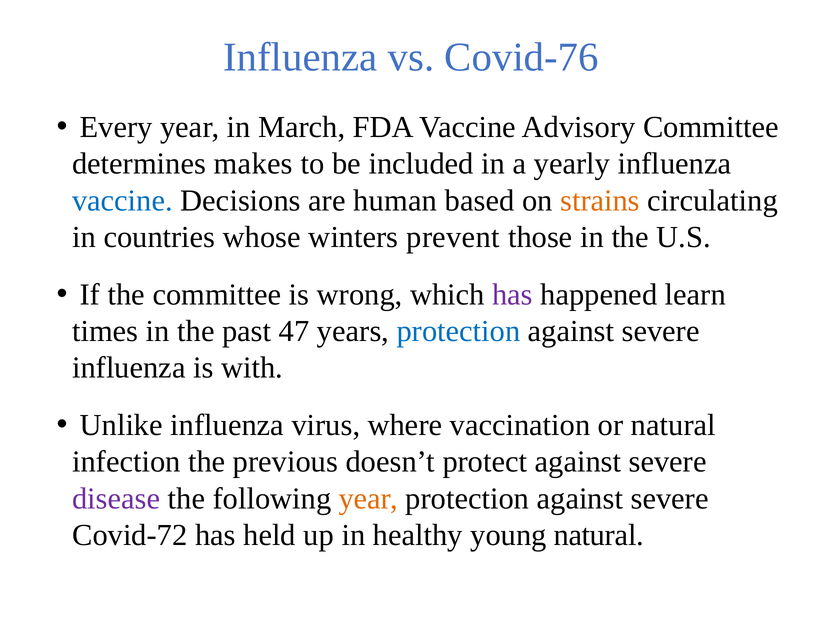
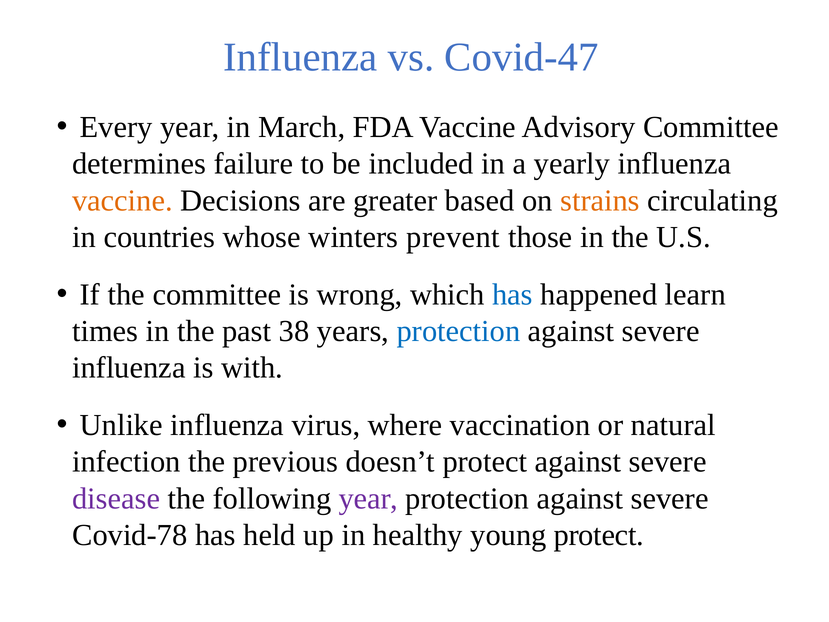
Covid-76: Covid-76 -> Covid-47 (522, 57)
makes: makes -> failure (253, 164)
vaccine colour: blue -> orange (123, 200)
human: human -> greater (395, 200)
has colour: purple -> blue (512, 294)
47: 47 -> 38 (294, 331)
year colour: orange -> purple (368, 498)
Covid-72: Covid-72 -> Covid-78 (130, 535)
young natural: natural -> protect (599, 535)
